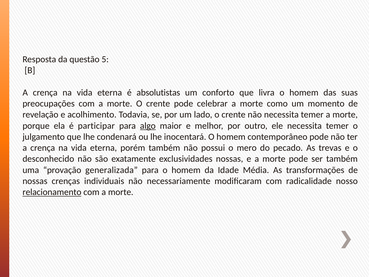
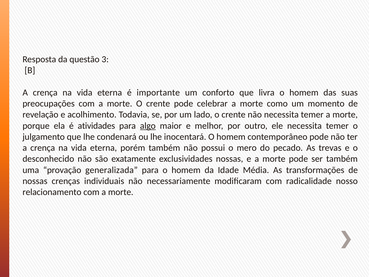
5: 5 -> 3 (105, 59)
absolutistas: absolutistas -> importante (158, 92)
participar: participar -> atividades (96, 126)
relacionamento underline: present -> none (52, 192)
